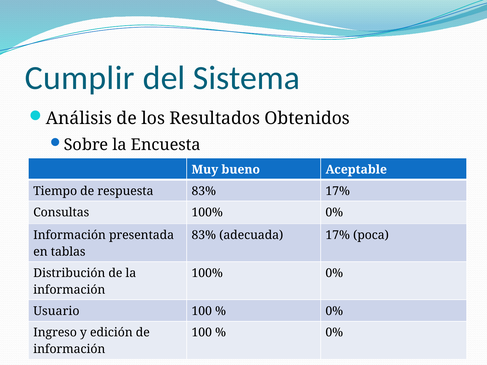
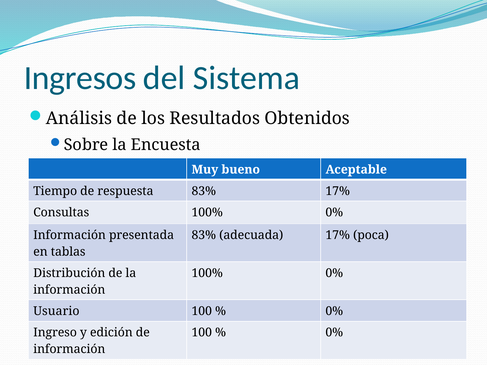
Cumplir: Cumplir -> Ingresos (80, 78)
